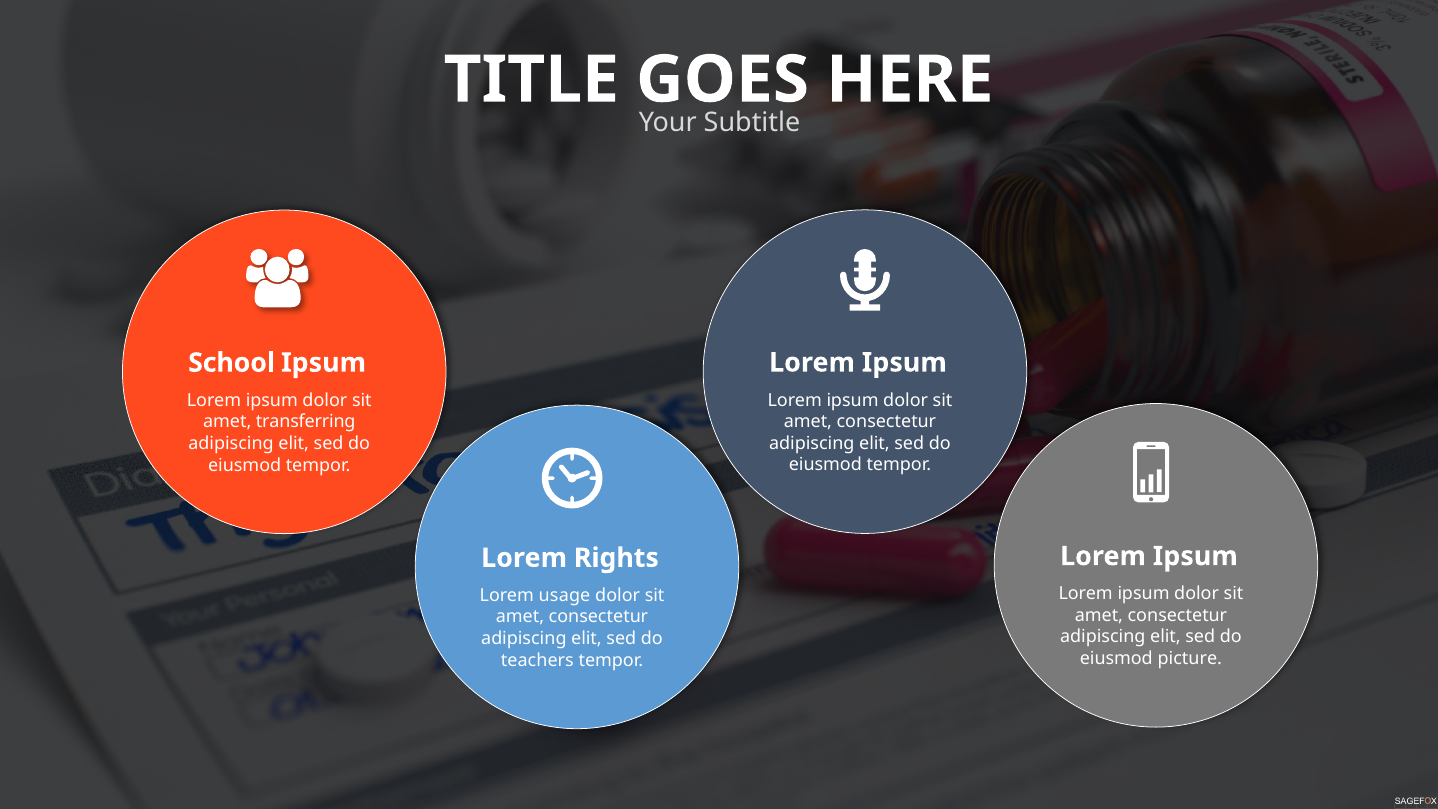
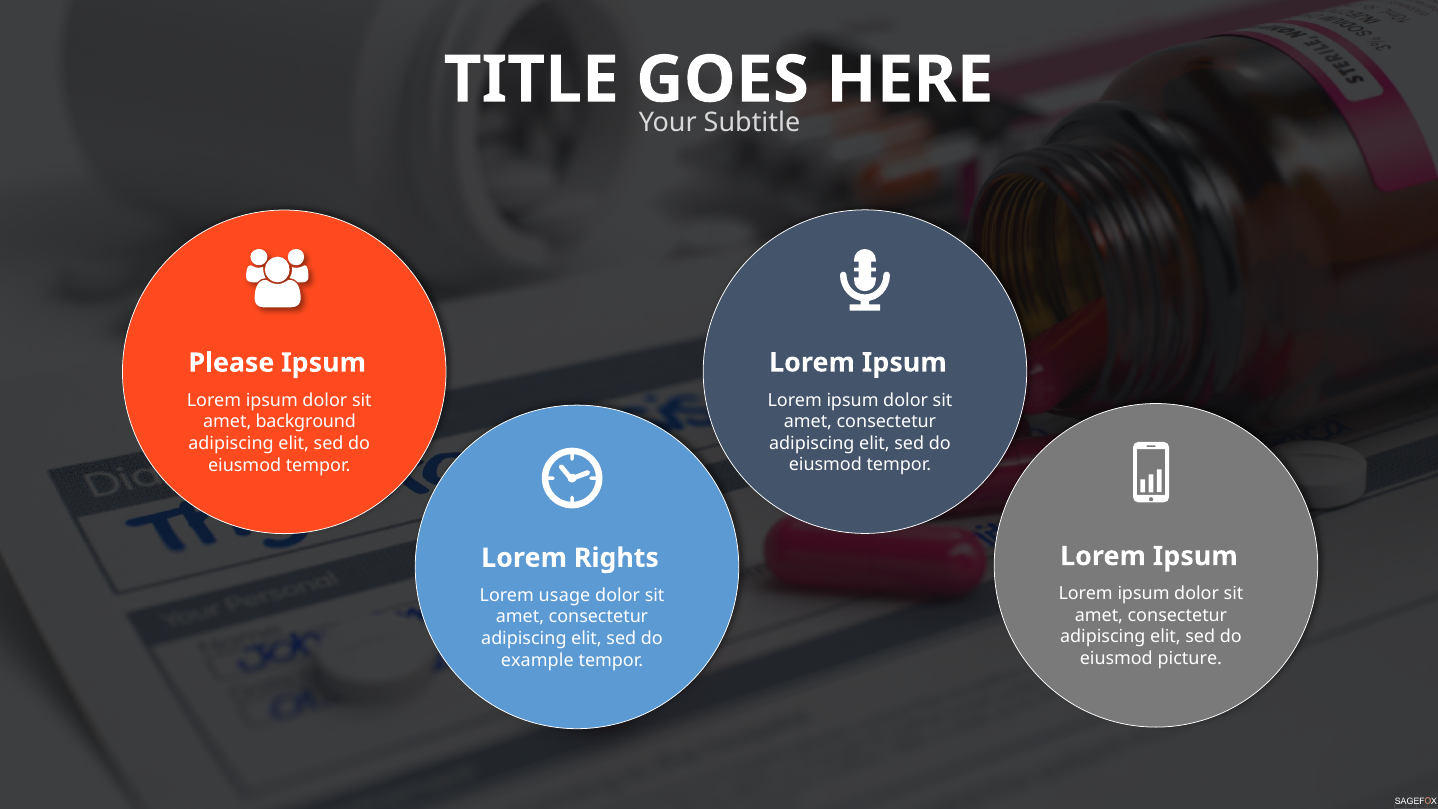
School: School -> Please (231, 363)
transferring: transferring -> background (306, 422)
teachers: teachers -> example (537, 660)
